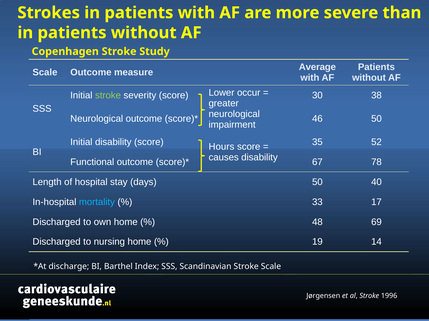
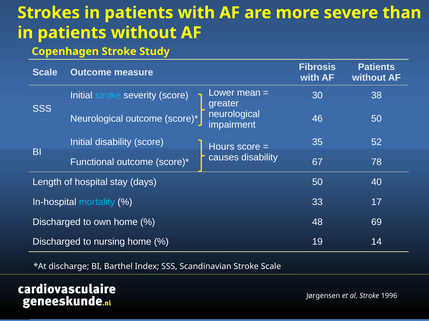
Average: Average -> Fibrosis (317, 67)
stroke colour: light green -> light blue (108, 96)
occur: occur -> mean (249, 93)
